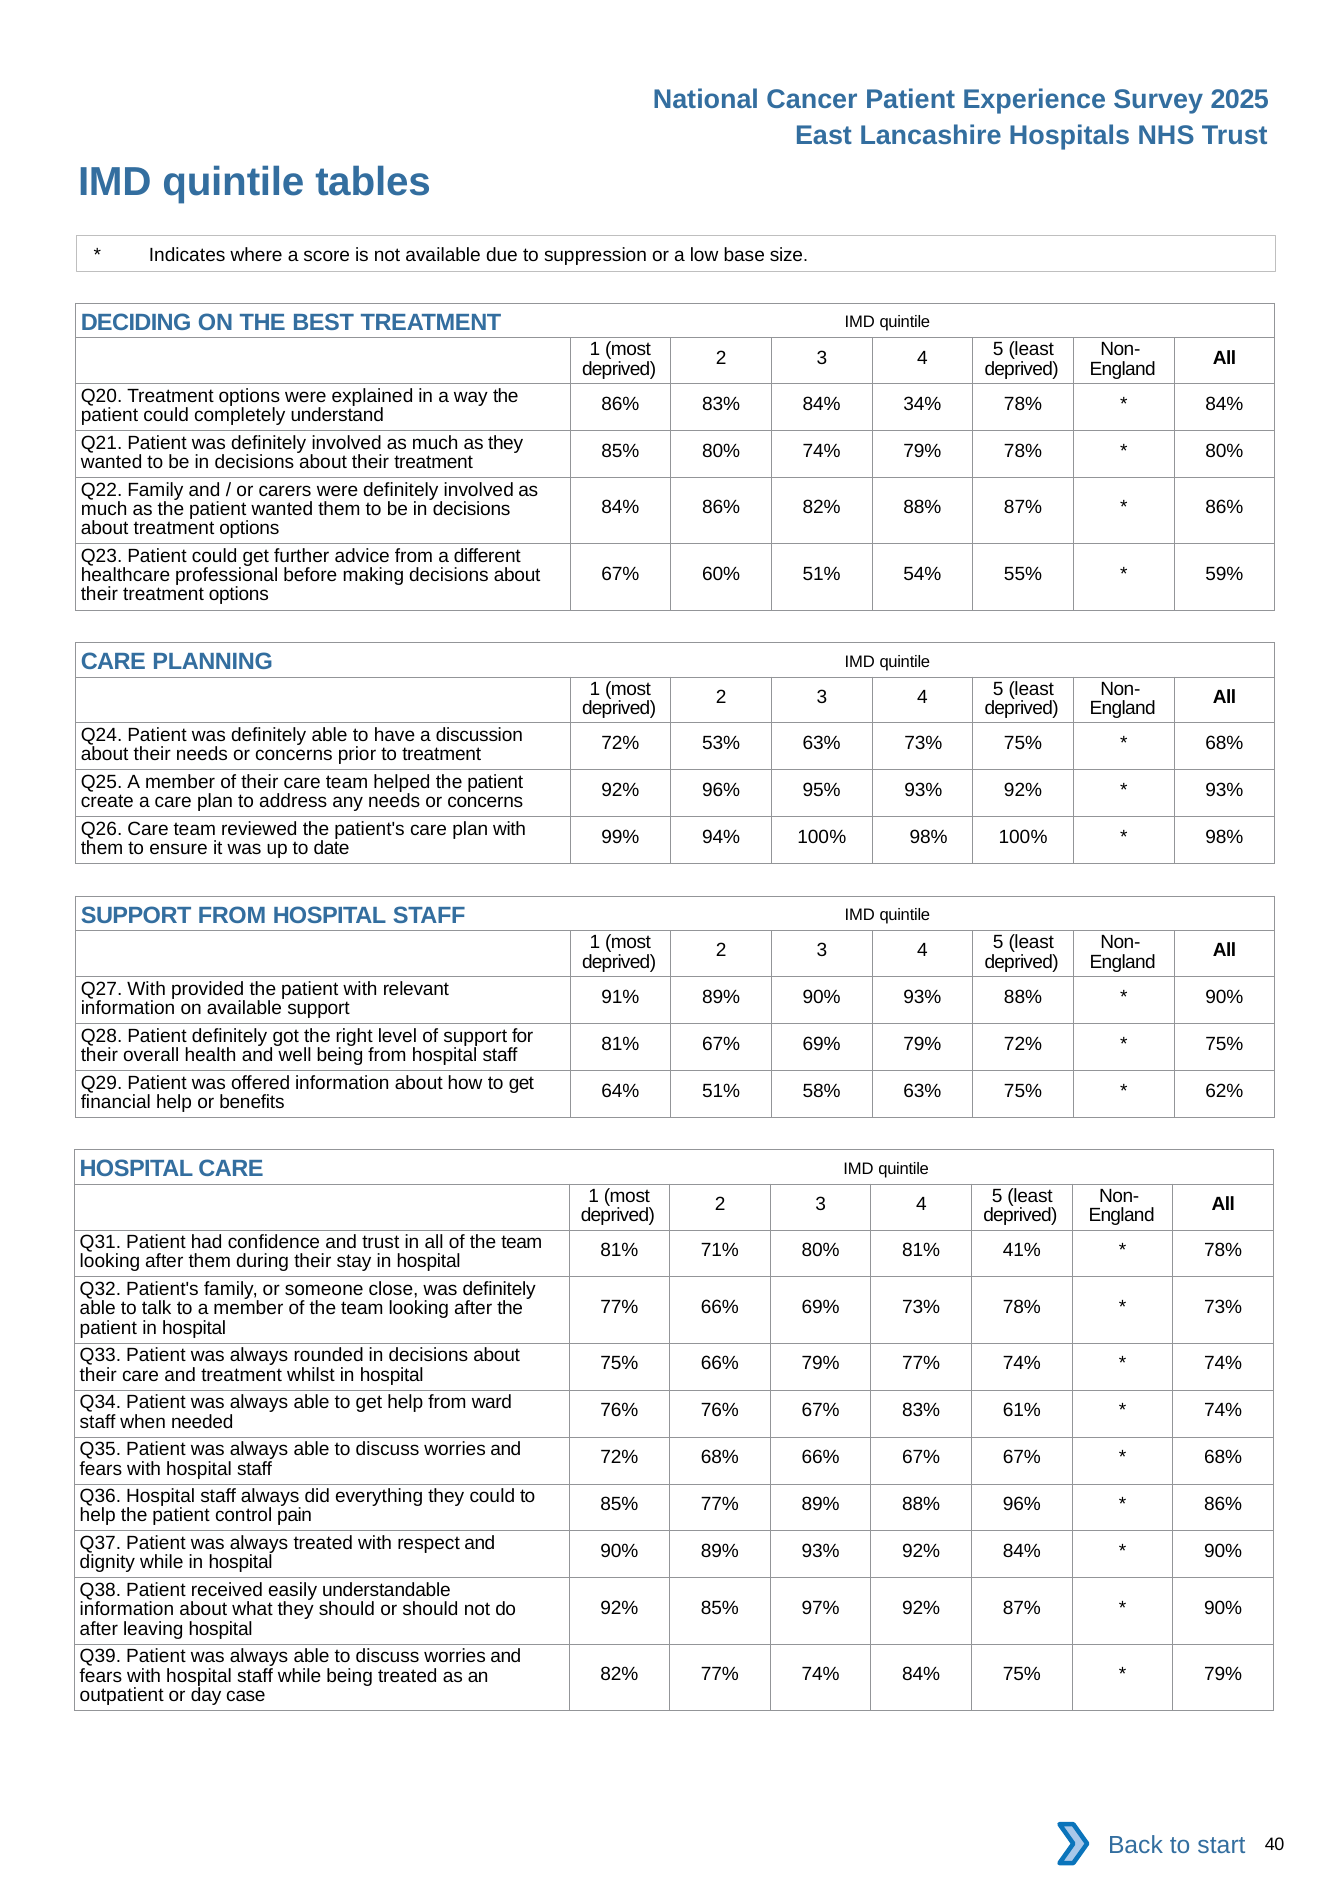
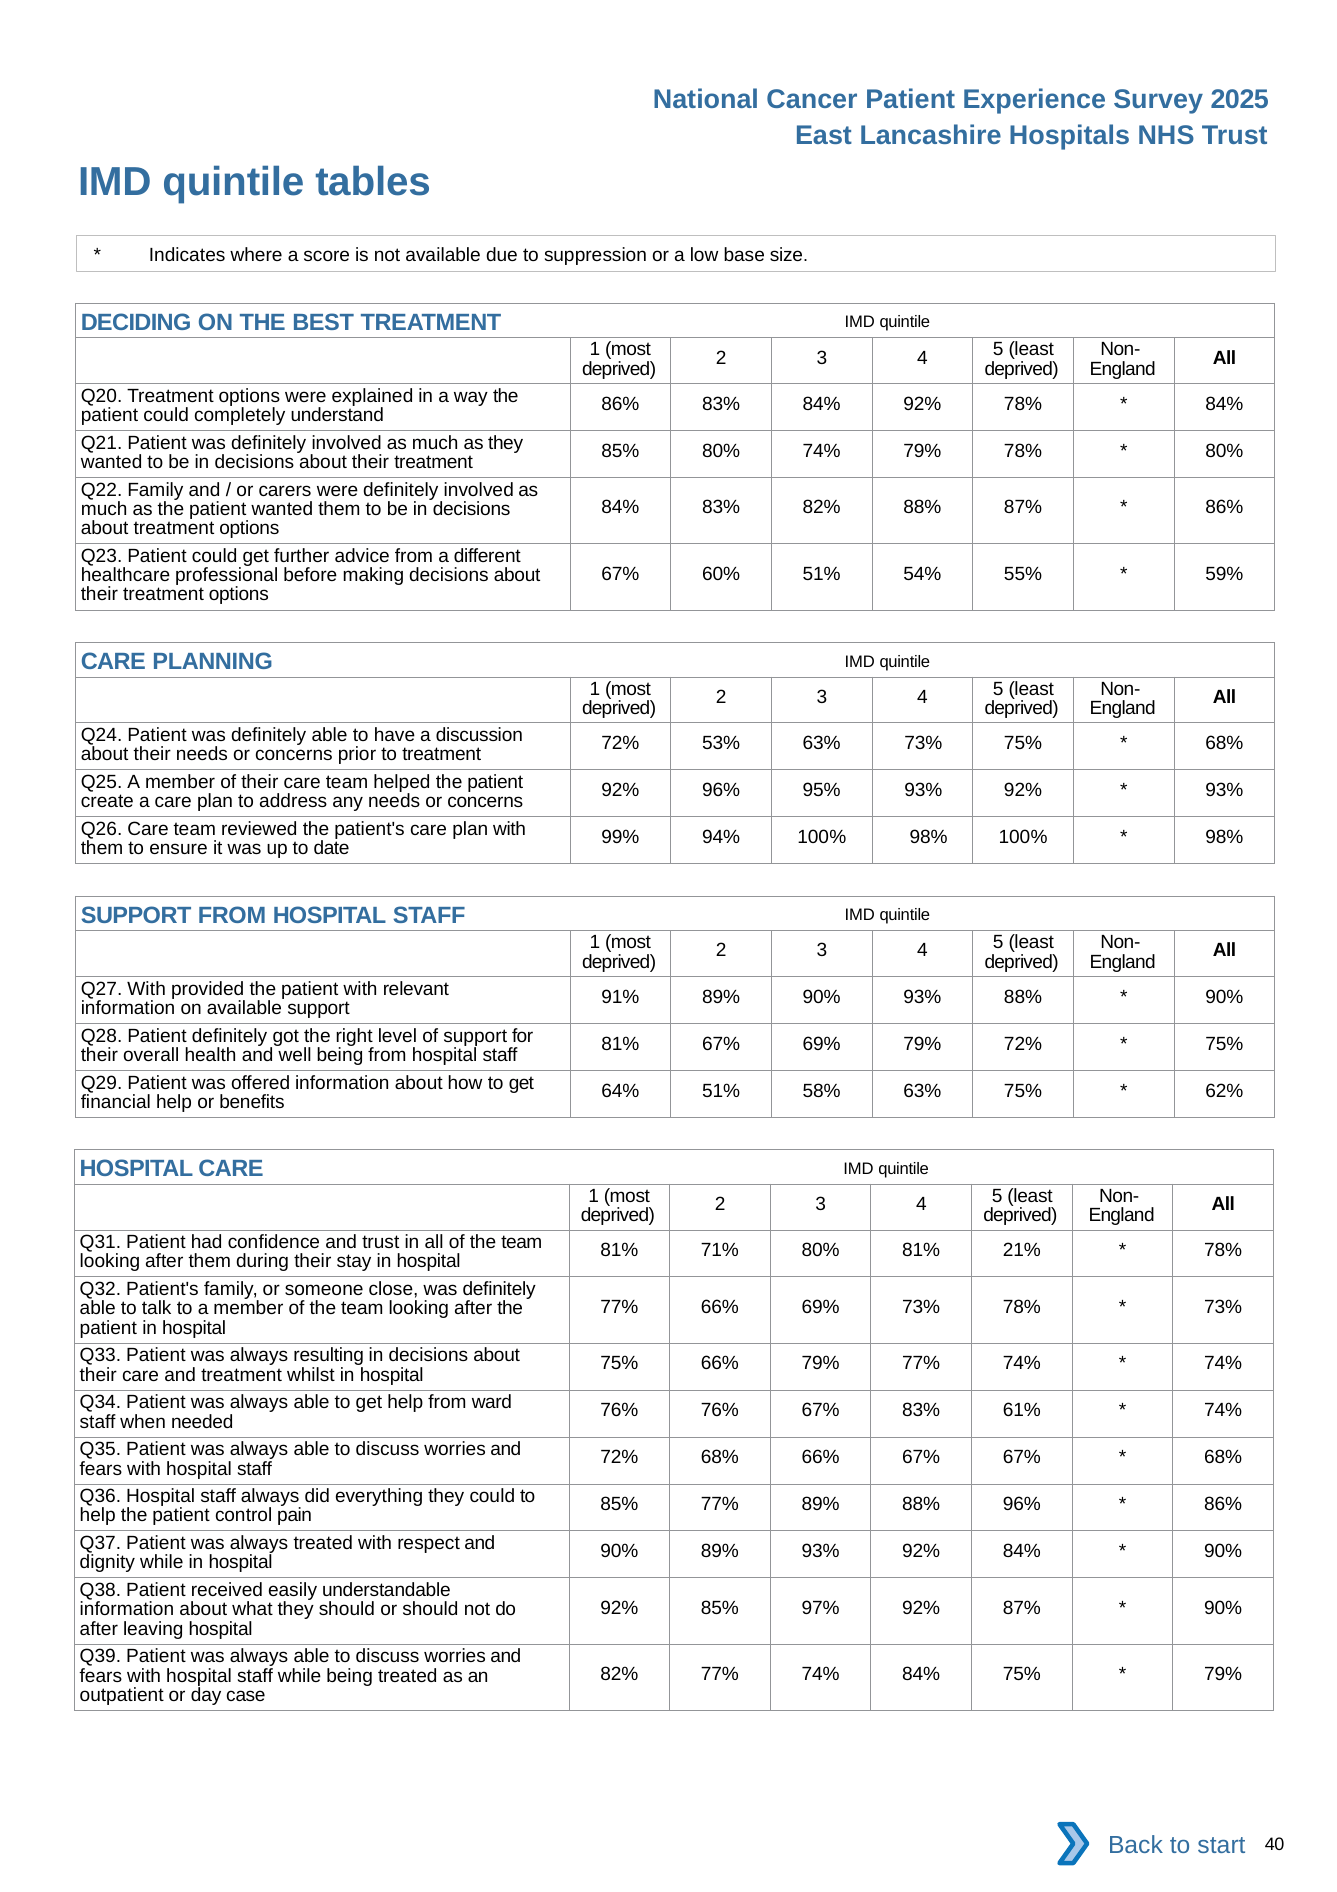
84% 34%: 34% -> 92% (922, 404)
84% 86%: 86% -> 83% (721, 508)
41%: 41% -> 21% (1022, 1250)
rounded: rounded -> resulting (329, 1356)
